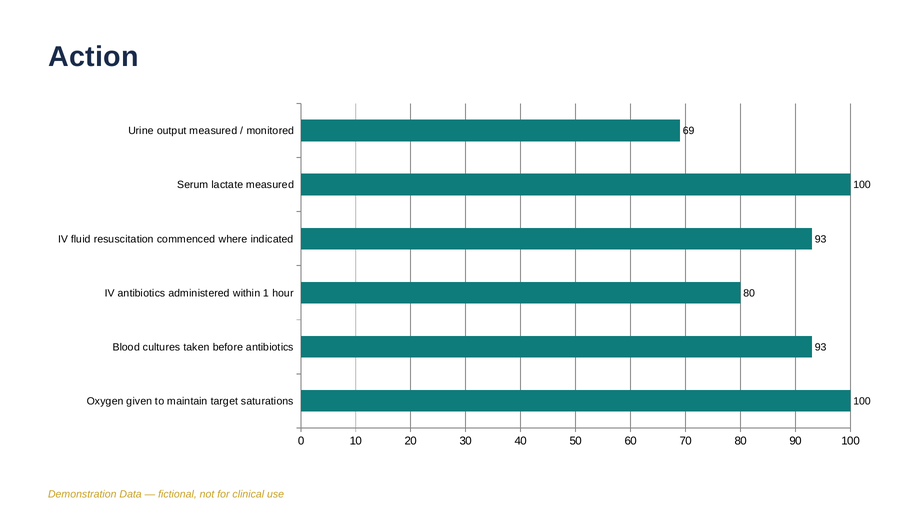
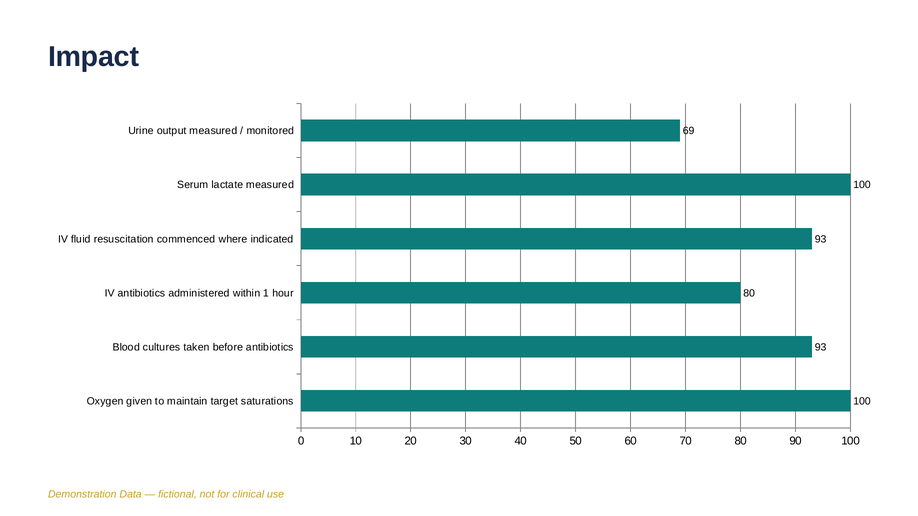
Action: Action -> Impact (94, 57)
